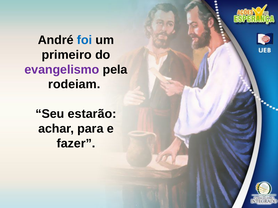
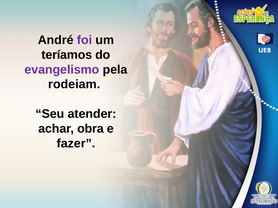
foi colour: blue -> purple (85, 40)
primeiro: primeiro -> teríamos (67, 55)
estarão: estarão -> atender (92, 114)
para: para -> obra (90, 129)
